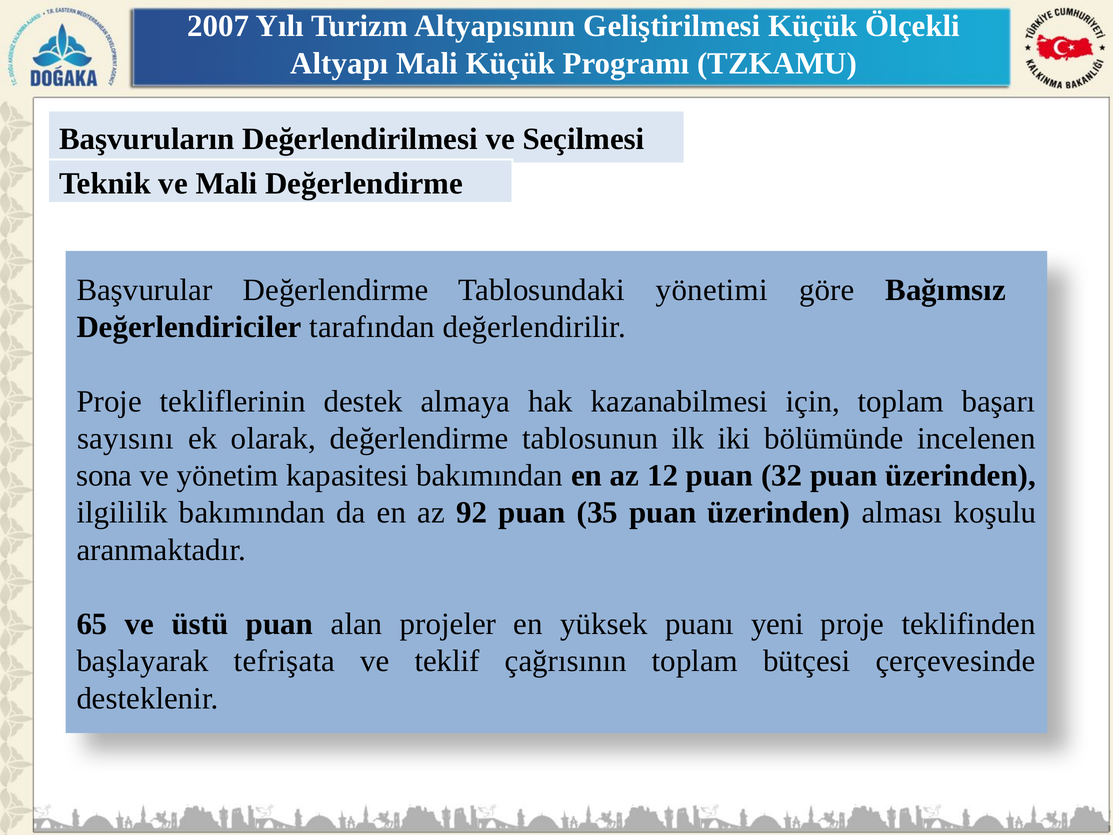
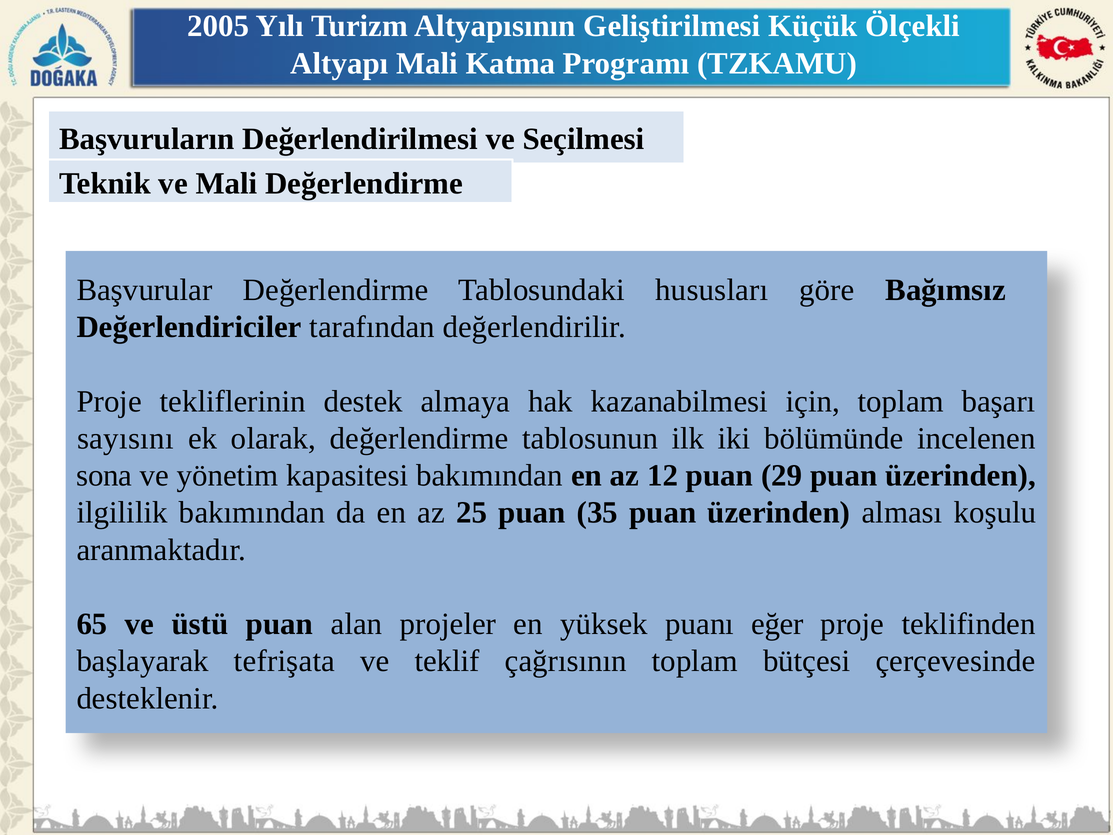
2007: 2007 -> 2005 (218, 26)
Mali Küçük: Küçük -> Katma (511, 63)
yönetimi: yönetimi -> hususları (712, 290)
32: 32 -> 29 (782, 475)
92: 92 -> 25 (472, 513)
yeni: yeni -> eğer (777, 624)
